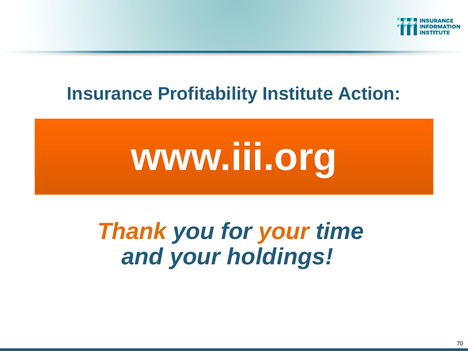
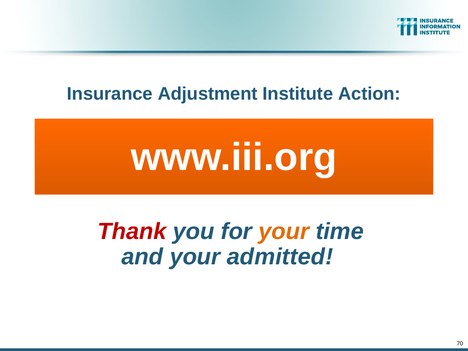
Profitability: Profitability -> Adjustment (208, 94)
Thank colour: orange -> red (132, 231)
holdings: holdings -> admitted (280, 257)
